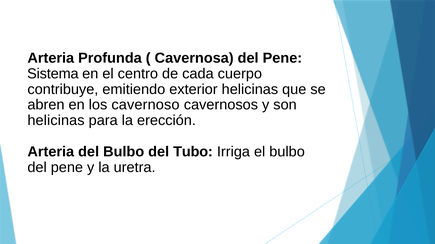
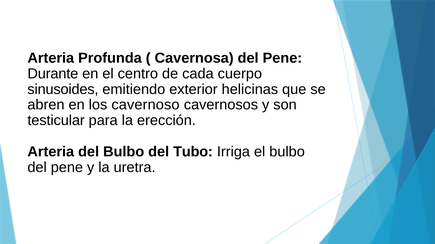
Sistema: Sistema -> Durante (53, 74)
contribuye: contribuye -> sinusoides (63, 90)
helicinas: helicinas -> testicular (56, 121)
